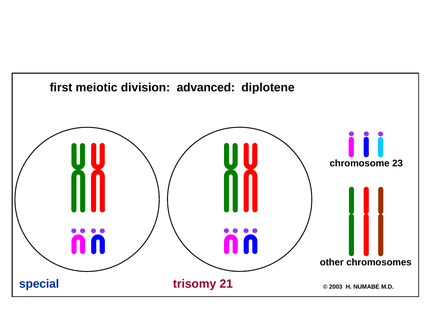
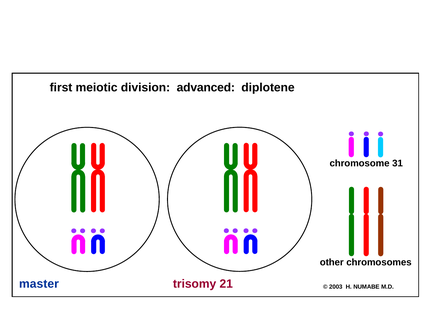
23: 23 -> 31 (398, 164)
special: special -> master (39, 284)
